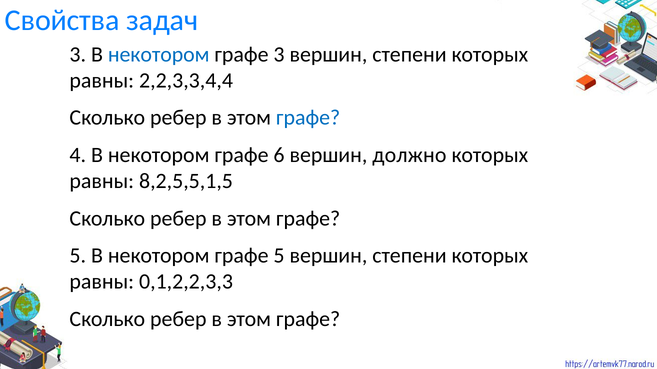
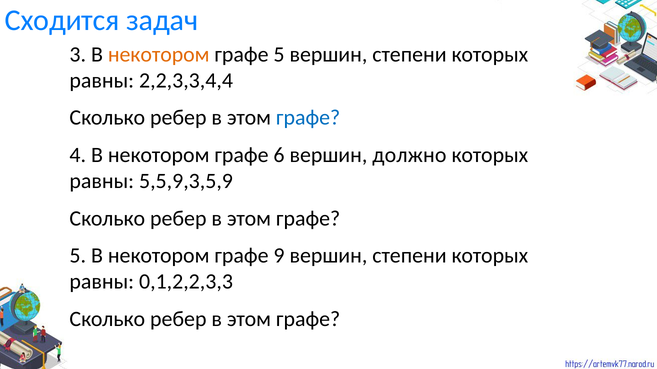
Свойства: Свойства -> Сходится (62, 20)
некотором colour: blue -> orange (159, 54)
3: 3 -> 5 (279, 54)
8,2,5,5,1,5: 8,2,5,5,1,5 -> 5,5,9,3,5,9 (186, 181)
некотором графе 5: 5 -> 9 (279, 256)
